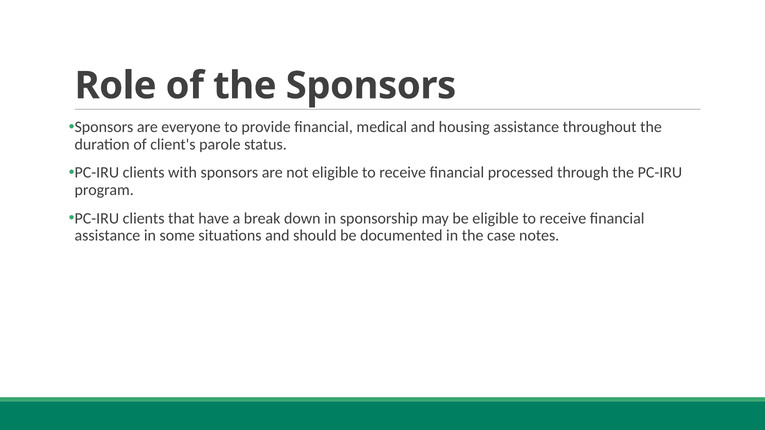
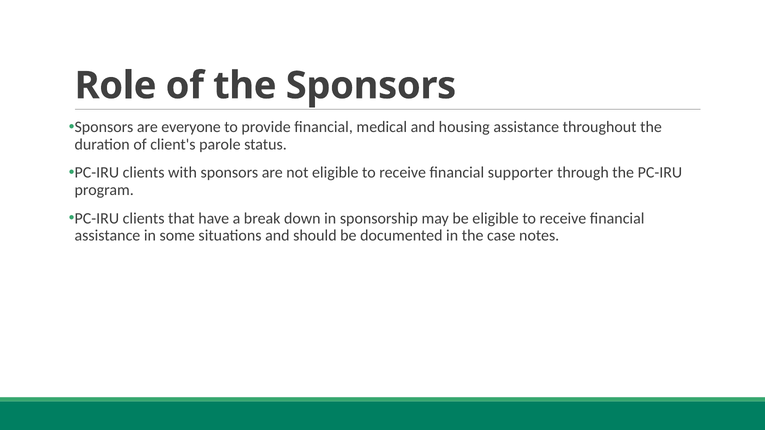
processed: processed -> supporter (521, 173)
